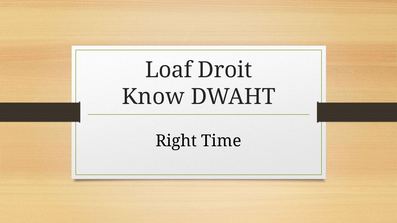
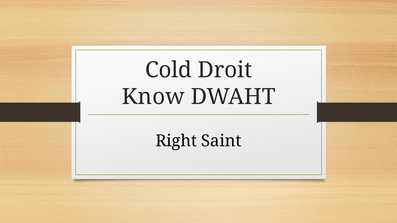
Loaf: Loaf -> Cold (168, 70)
Time: Time -> Saint (221, 141)
